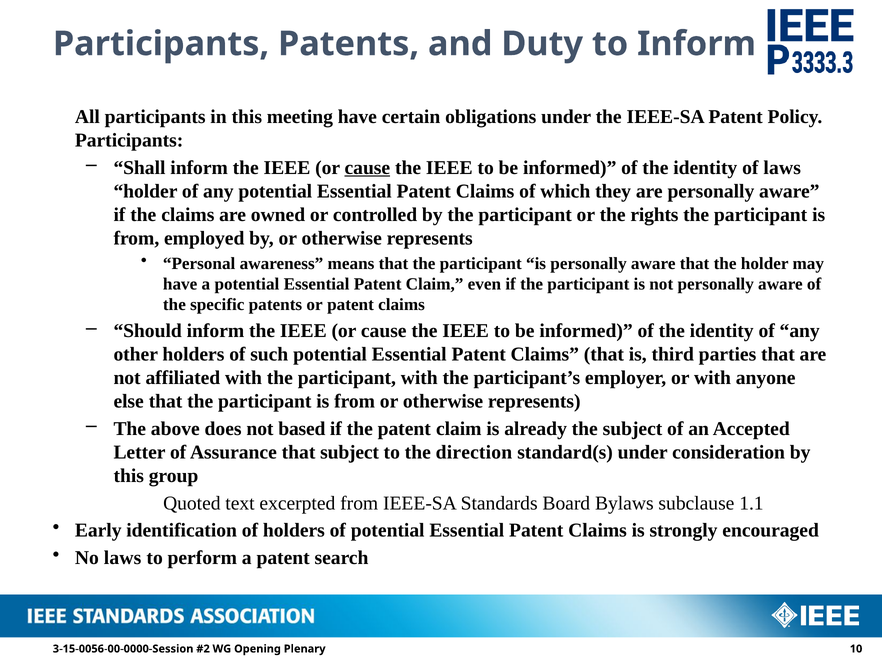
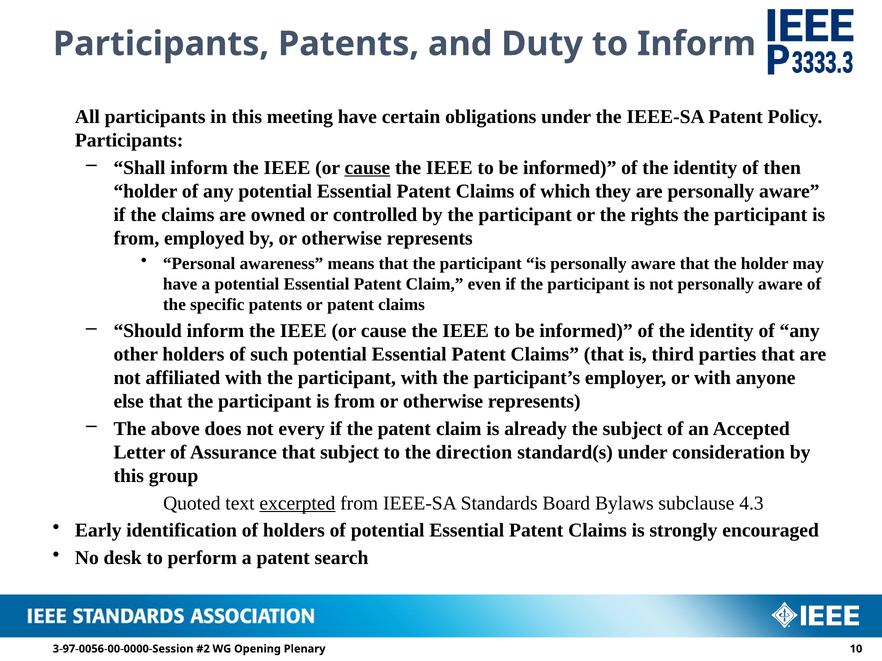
of laws: laws -> then (782, 168)
based: based -> every (302, 429)
excerpted underline: none -> present (297, 503)
1.1: 1.1 -> 4.3 (751, 503)
No laws: laws -> desk (123, 558)
3-15-0056-00-0000-Session: 3-15-0056-00-0000-Session -> 3-97-0056-00-0000-Session (123, 649)
